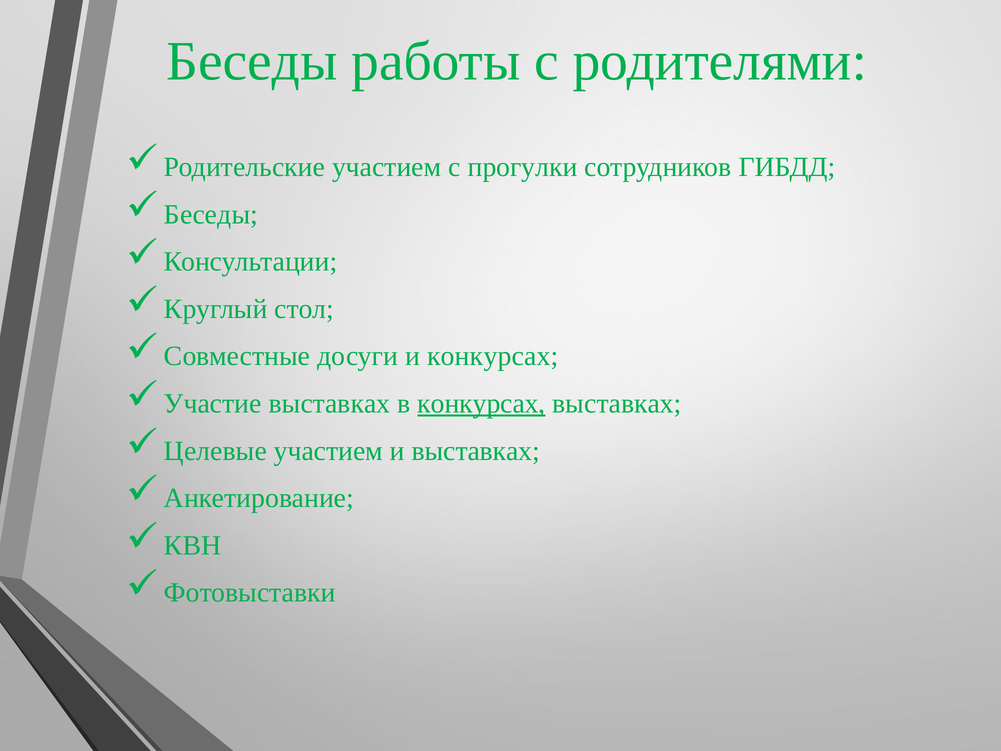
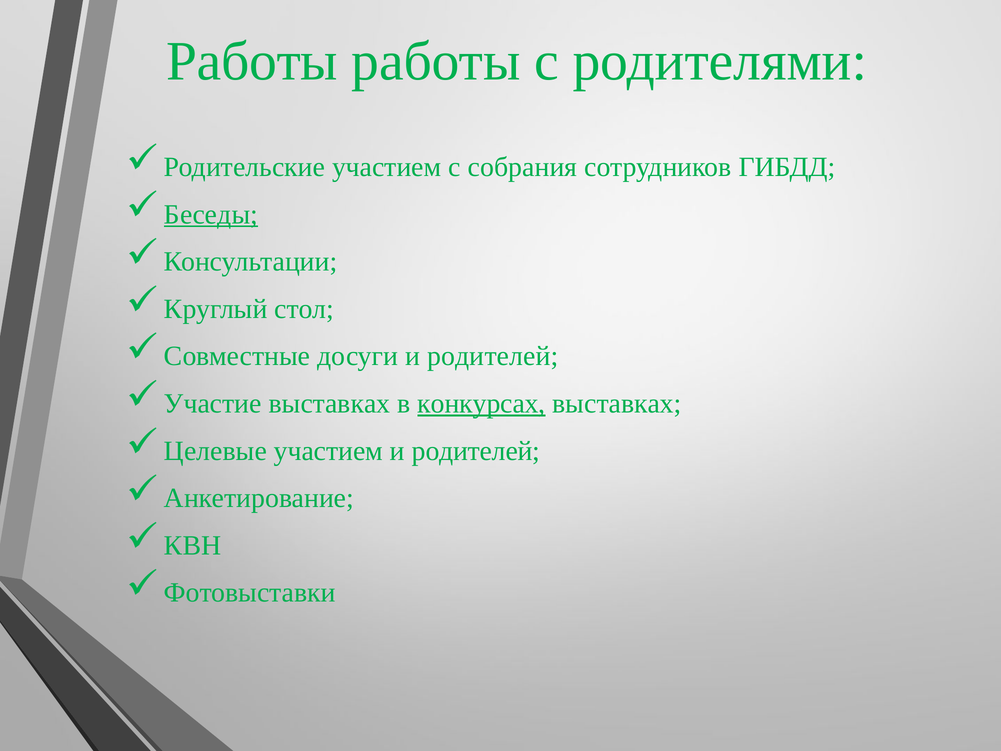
Беседы: Беседы -> Работы (252, 62)
прогулки: прогулки -> собрания (522, 167)
Беседы underline: none -> present (211, 214)
досуги и конкурсах: конкурсах -> родителей (493, 356)
выставках: выставках -> родителей (476, 451)
